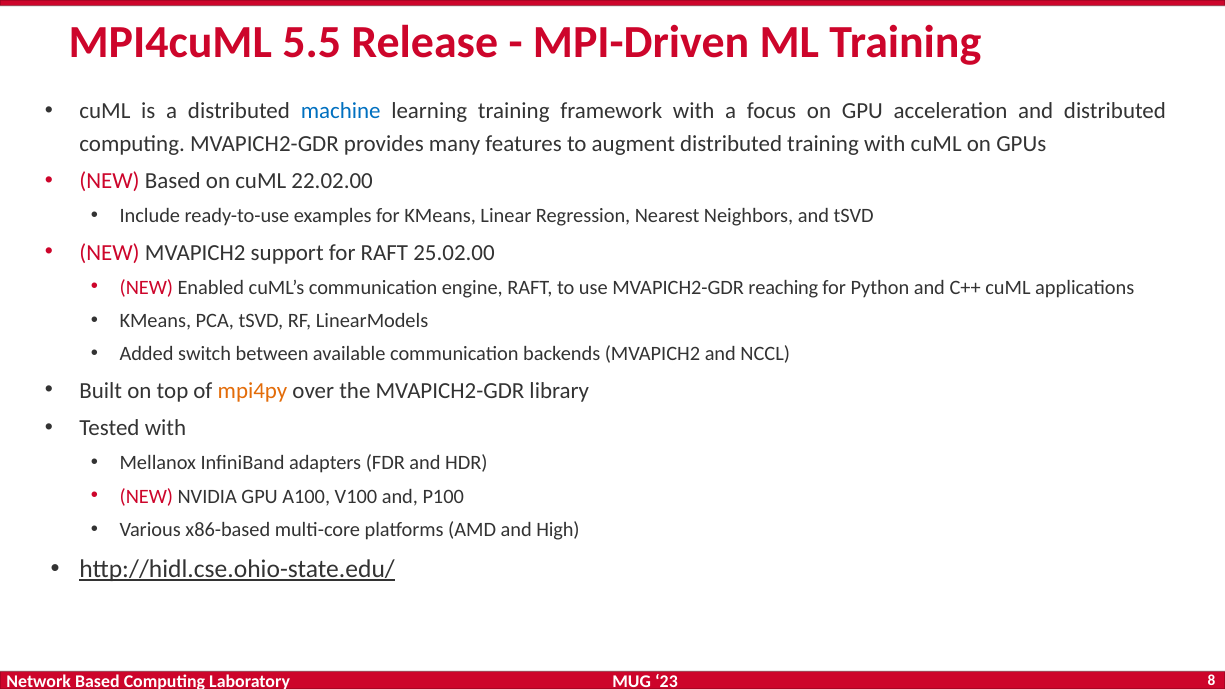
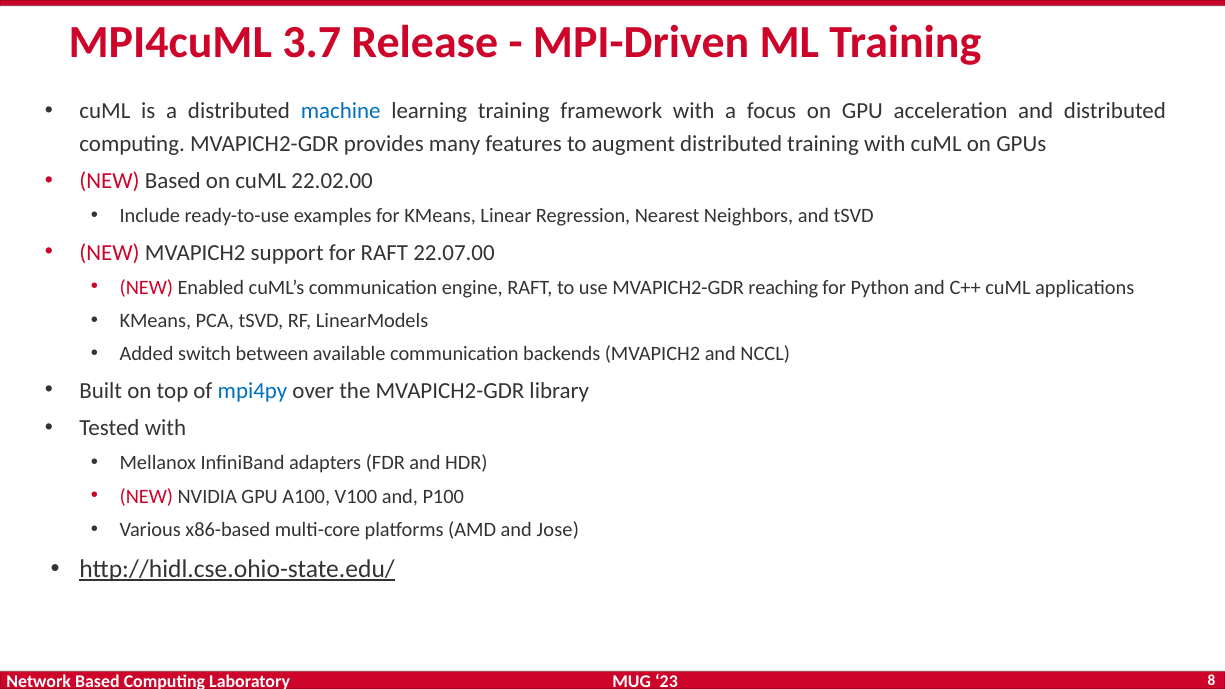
5.5: 5.5 -> 3.7 (312, 43)
25.02.00: 25.02.00 -> 22.07.00 (454, 252)
mpi4py colour: orange -> blue (252, 391)
High: High -> Jose (558, 530)
